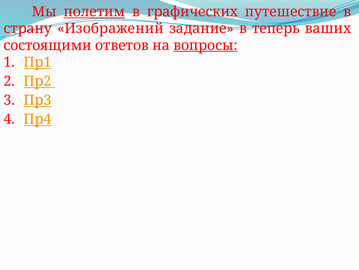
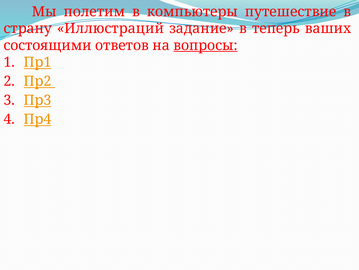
полетим underline: present -> none (94, 12)
графических: графических -> компьютеры (192, 12)
Изображений: Изображений -> Иллюстраций (111, 29)
